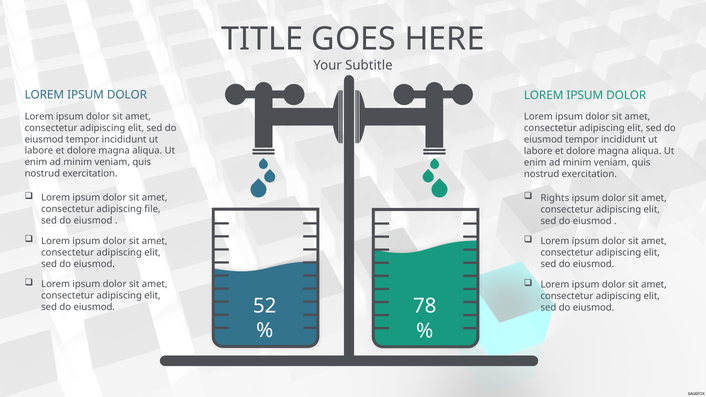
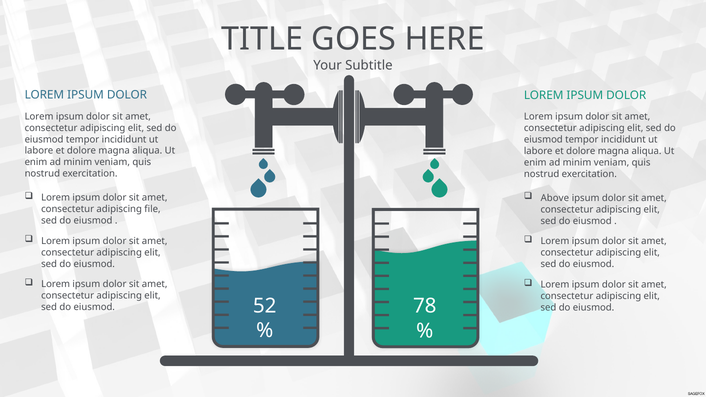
Rights: Rights -> Above (555, 198)
